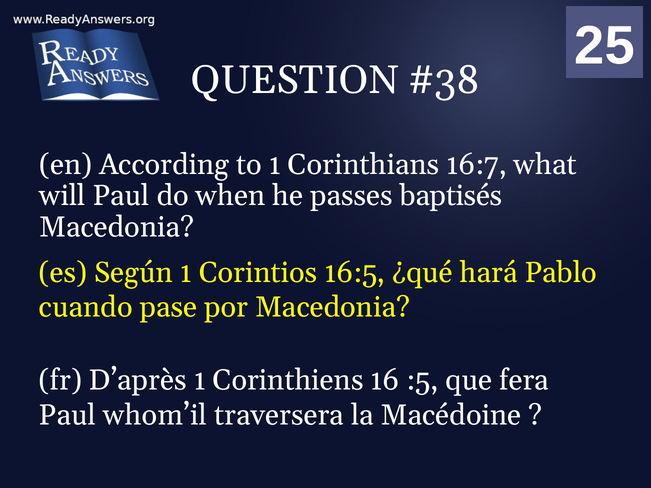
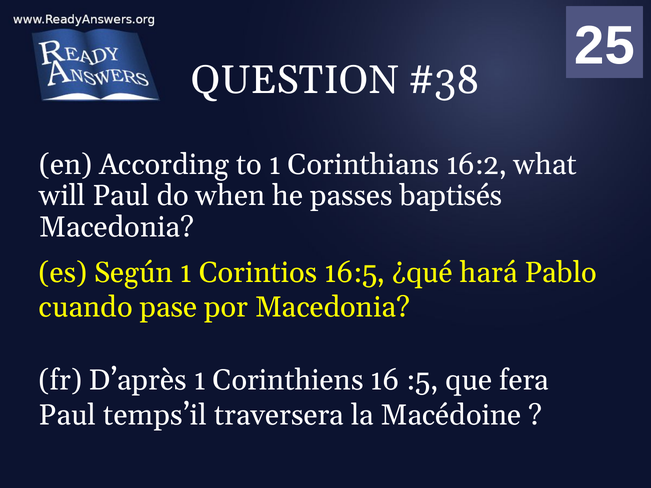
16:7: 16:7 -> 16:2 (477, 165)
whom’il: whom’il -> temps’il (155, 415)
